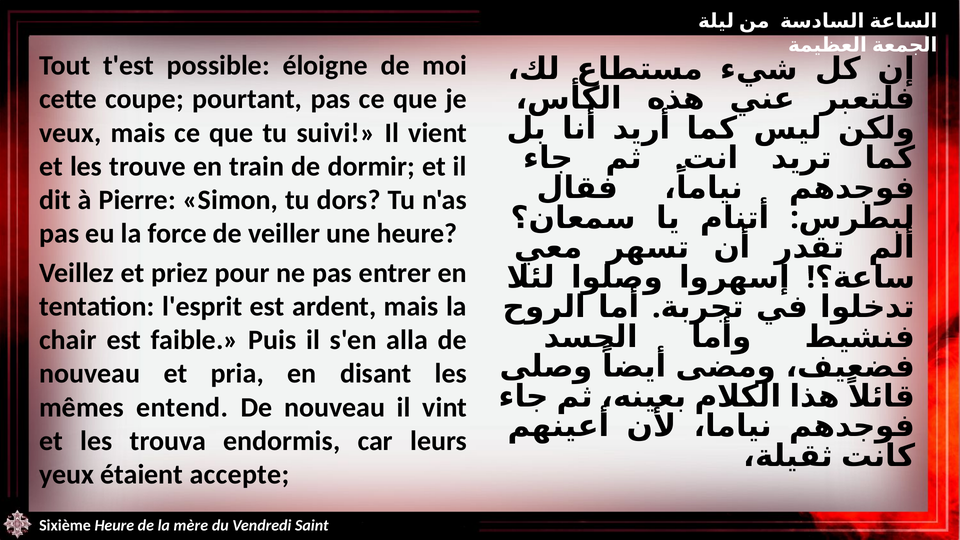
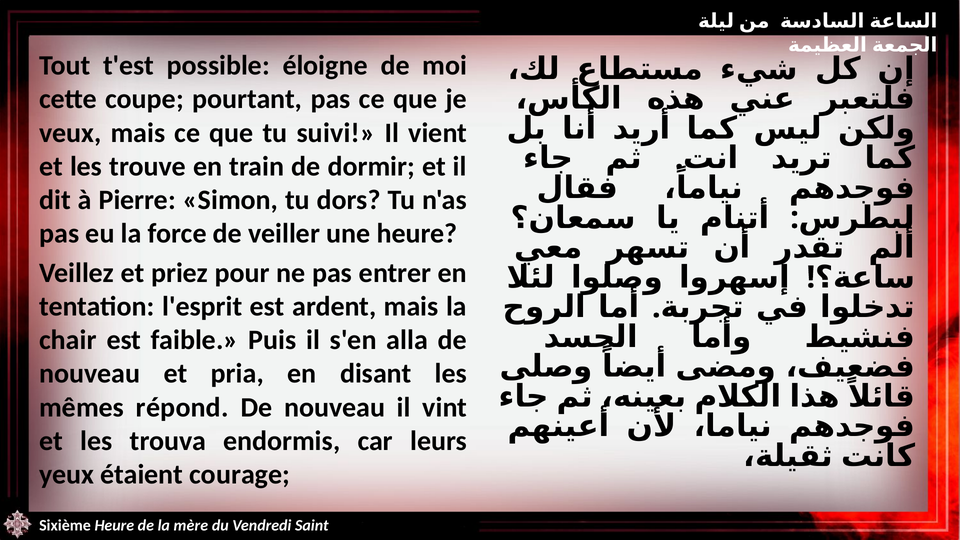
entend: entend -> répond (182, 407)
accepte: accepte -> courage (240, 475)
